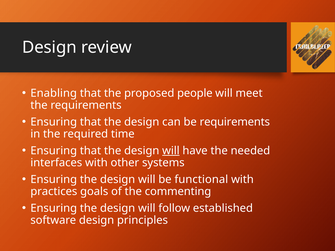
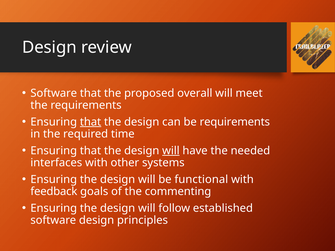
Enabling: Enabling -> Software (54, 93)
people: people -> overall (195, 93)
that underline: none -> present (91, 122)
practices: practices -> feedback (54, 192)
